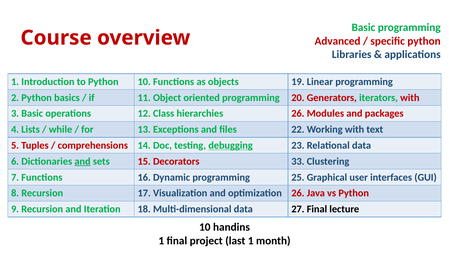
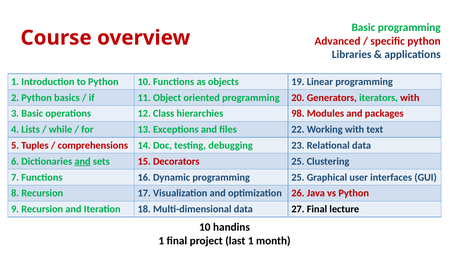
hierarchies 26: 26 -> 98 (298, 113)
debugging underline: present -> none (231, 145)
Decorators 33: 33 -> 25 (298, 161)
